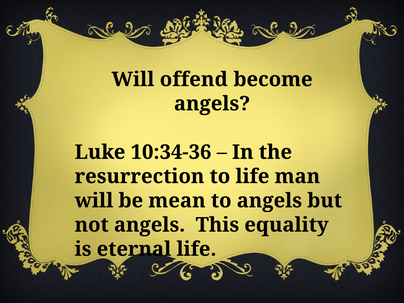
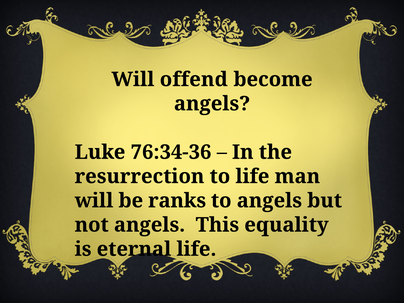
10:34-36: 10:34-36 -> 76:34-36 (171, 152)
mean: mean -> ranks (177, 201)
